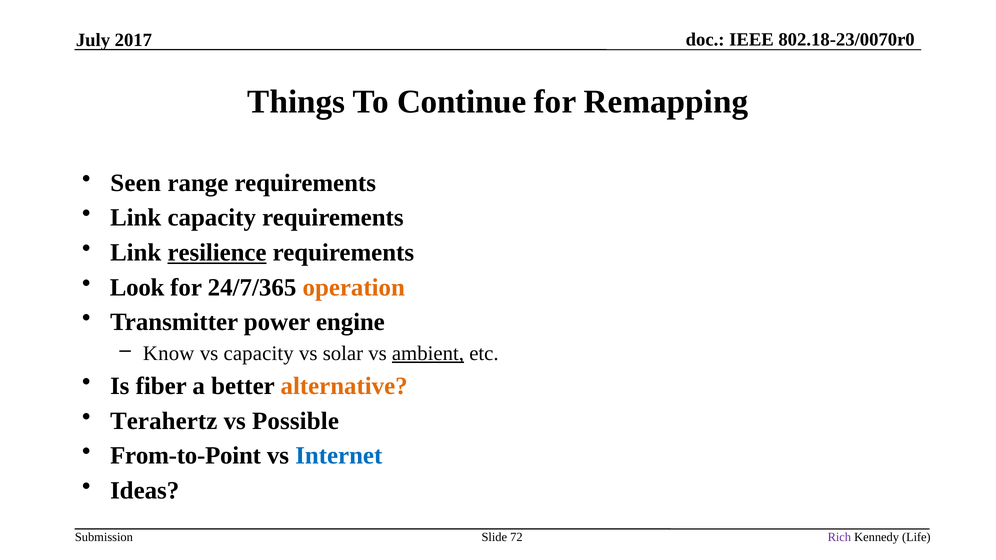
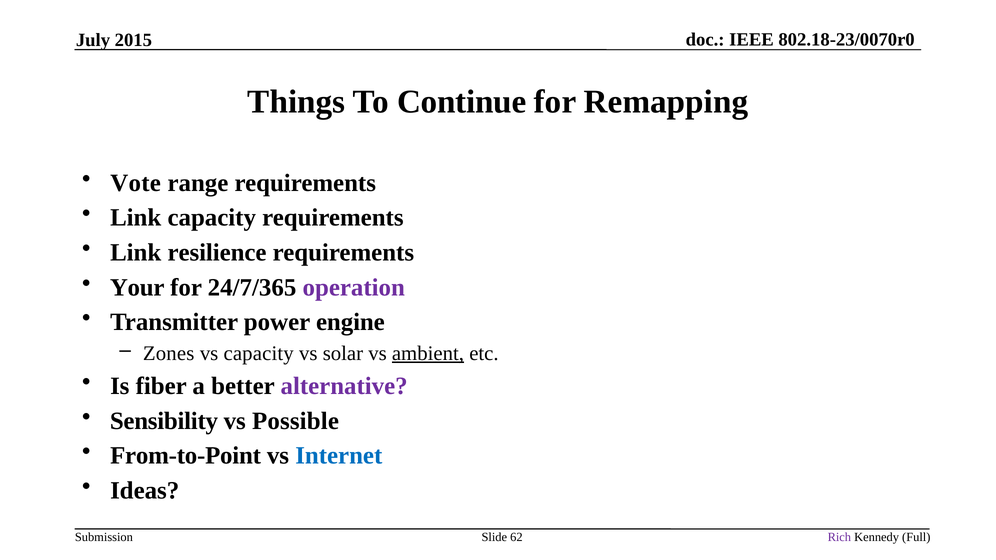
2017: 2017 -> 2015 (133, 40)
Seen: Seen -> Vote (136, 183)
resilience underline: present -> none (217, 253)
Look: Look -> Your (137, 287)
operation colour: orange -> purple (354, 287)
Know: Know -> Zones (169, 354)
alternative colour: orange -> purple (344, 386)
Terahertz: Terahertz -> Sensibility (164, 421)
72: 72 -> 62 (516, 537)
Life: Life -> Full (916, 537)
